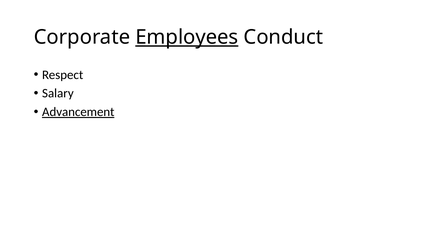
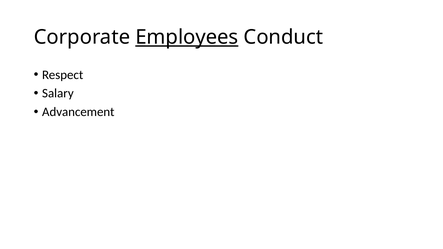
Advancement underline: present -> none (78, 112)
